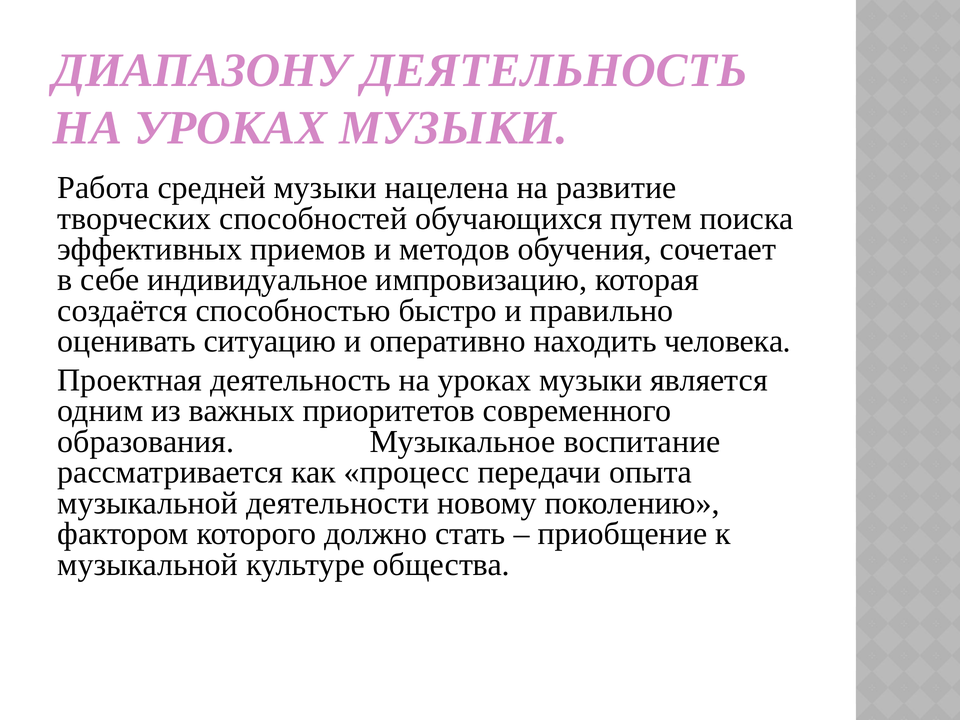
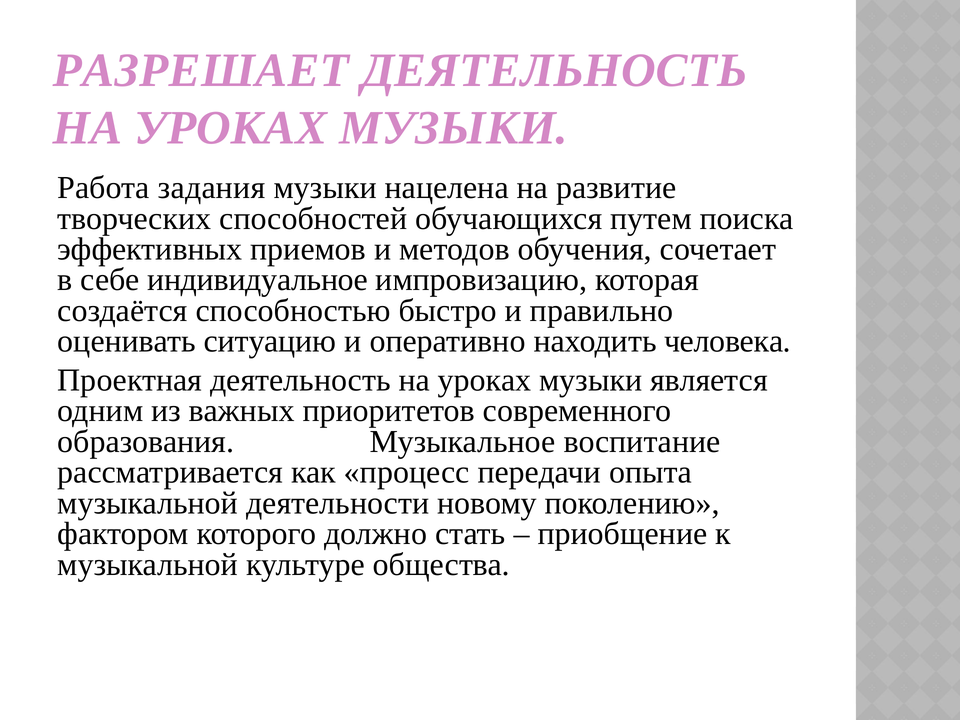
ДИАПАЗОНУ: ДИАПАЗОНУ -> РАЗРЕШАЕТ (201, 71)
средней: средней -> задания (212, 188)
